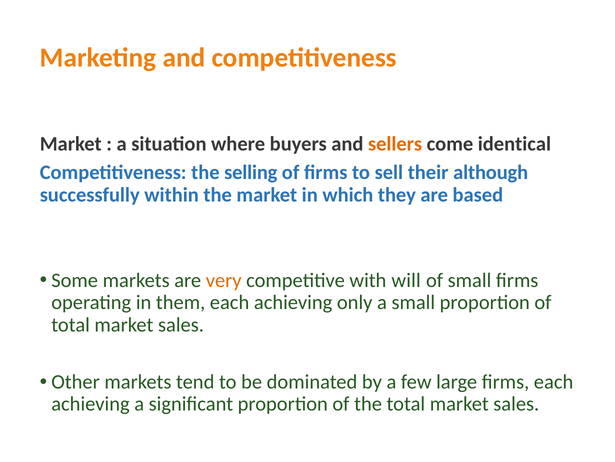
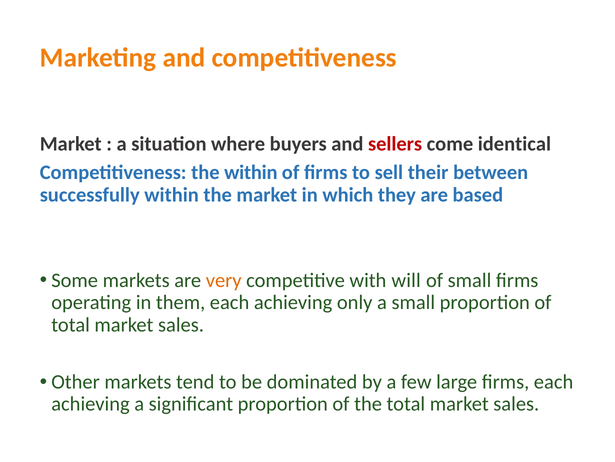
sellers colour: orange -> red (395, 144)
the selling: selling -> within (251, 172)
although: although -> between (491, 172)
